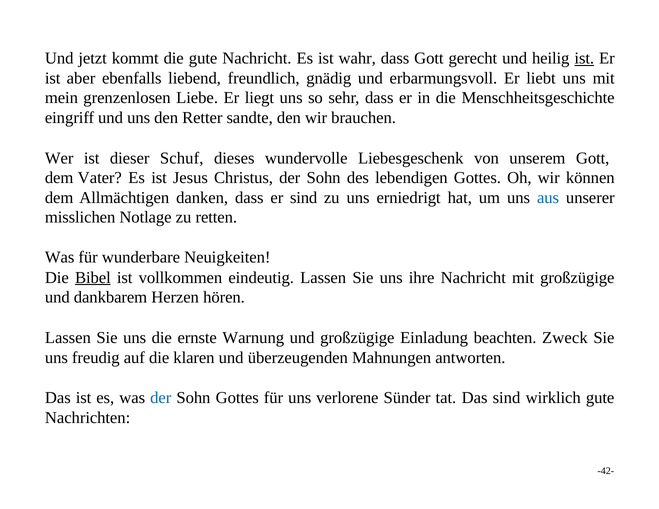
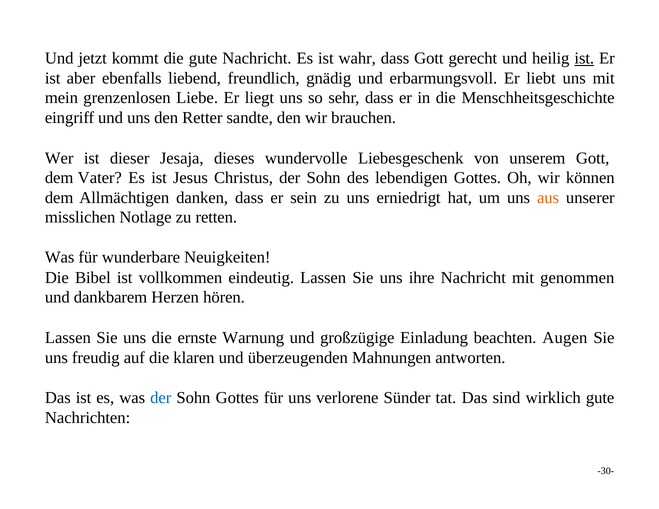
Schuf: Schuf -> Jesaja (182, 158)
er sind: sind -> sein (304, 198)
aus colour: blue -> orange (548, 198)
Bibel underline: present -> none (93, 278)
mit großzügige: großzügige -> genommen (577, 278)
Zweck: Zweck -> Augen (565, 338)
-42-: -42- -> -30- (606, 471)
